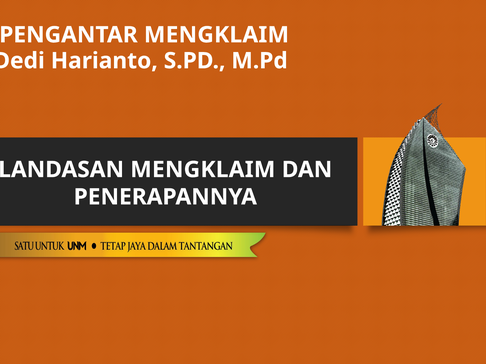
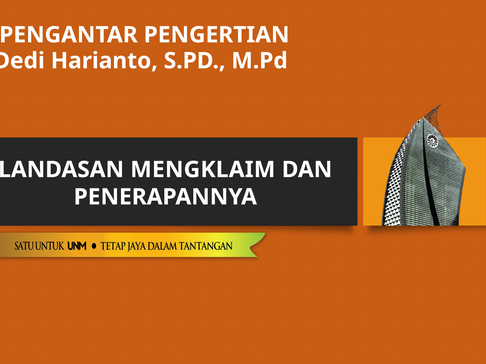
MENGKLAIM: MENGKLAIM -> PENGERTIAN (217, 35)
